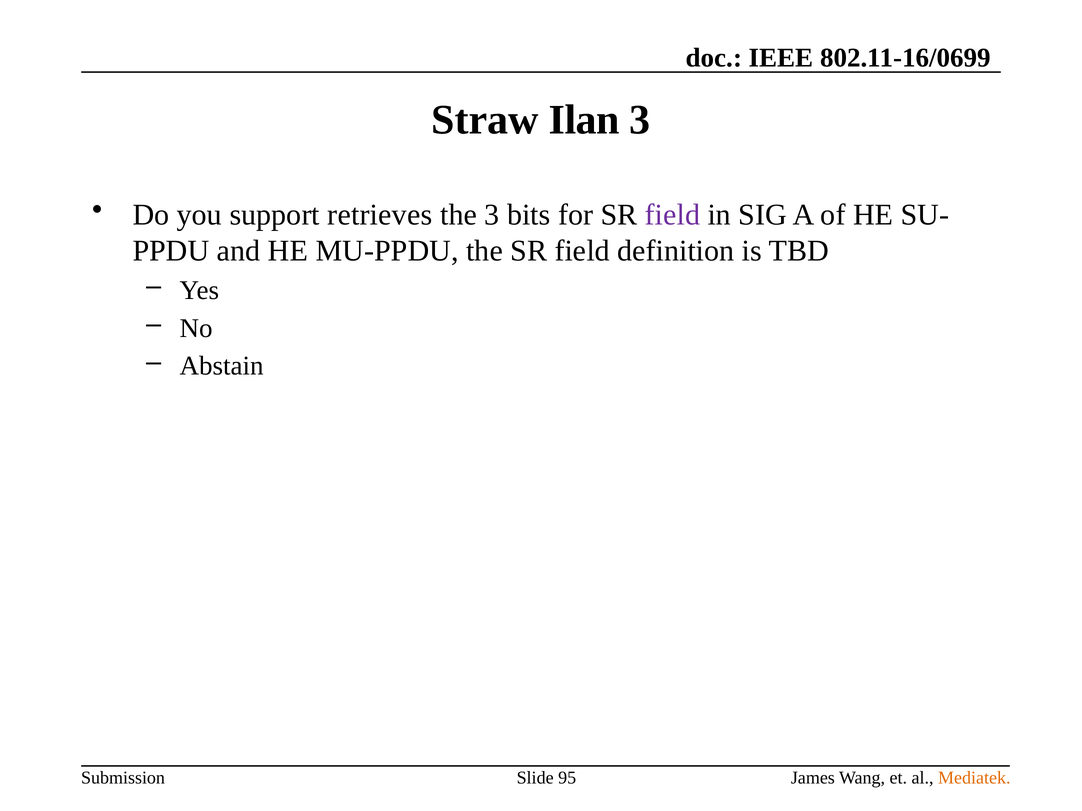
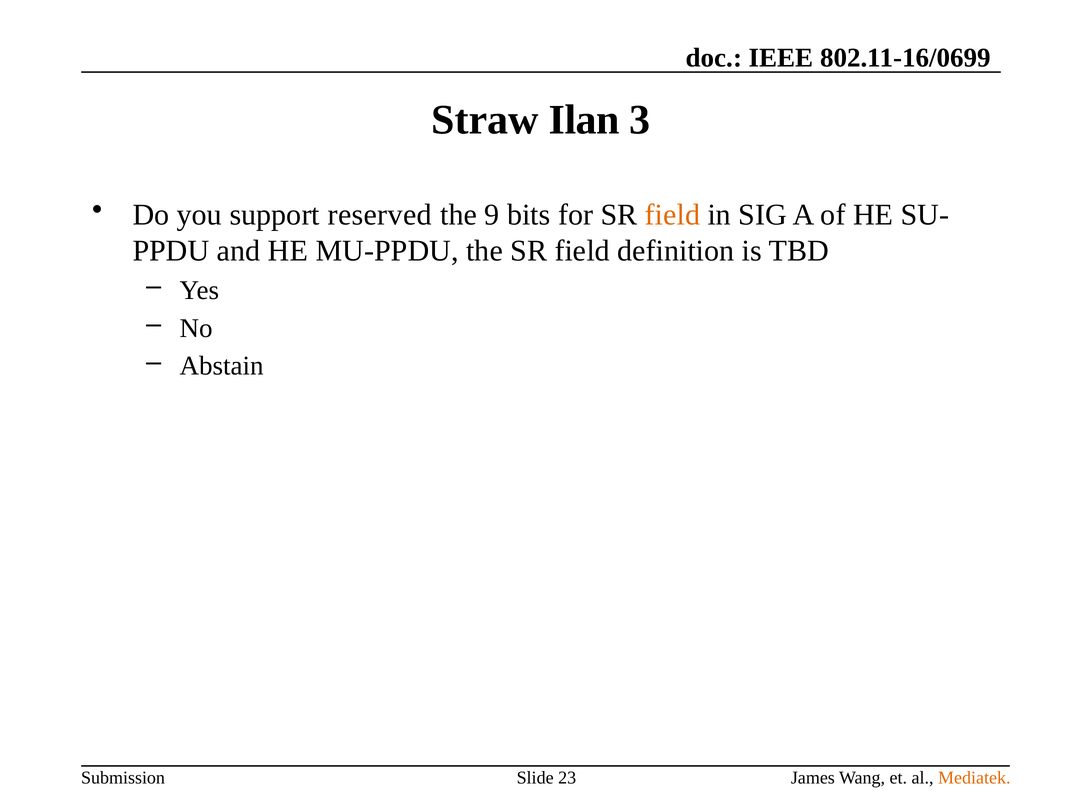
retrieves: retrieves -> reserved (380, 215)
the 3: 3 -> 9 (492, 215)
field colour: purple -> orange (672, 215)
95: 95 -> 23 (567, 778)
